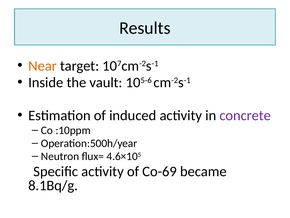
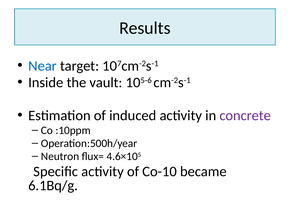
Near colour: orange -> blue (43, 66)
Co-69: Co-69 -> Co-10 (160, 171)
8.1Bq/g: 8.1Bq/g -> 6.1Bq/g (53, 185)
